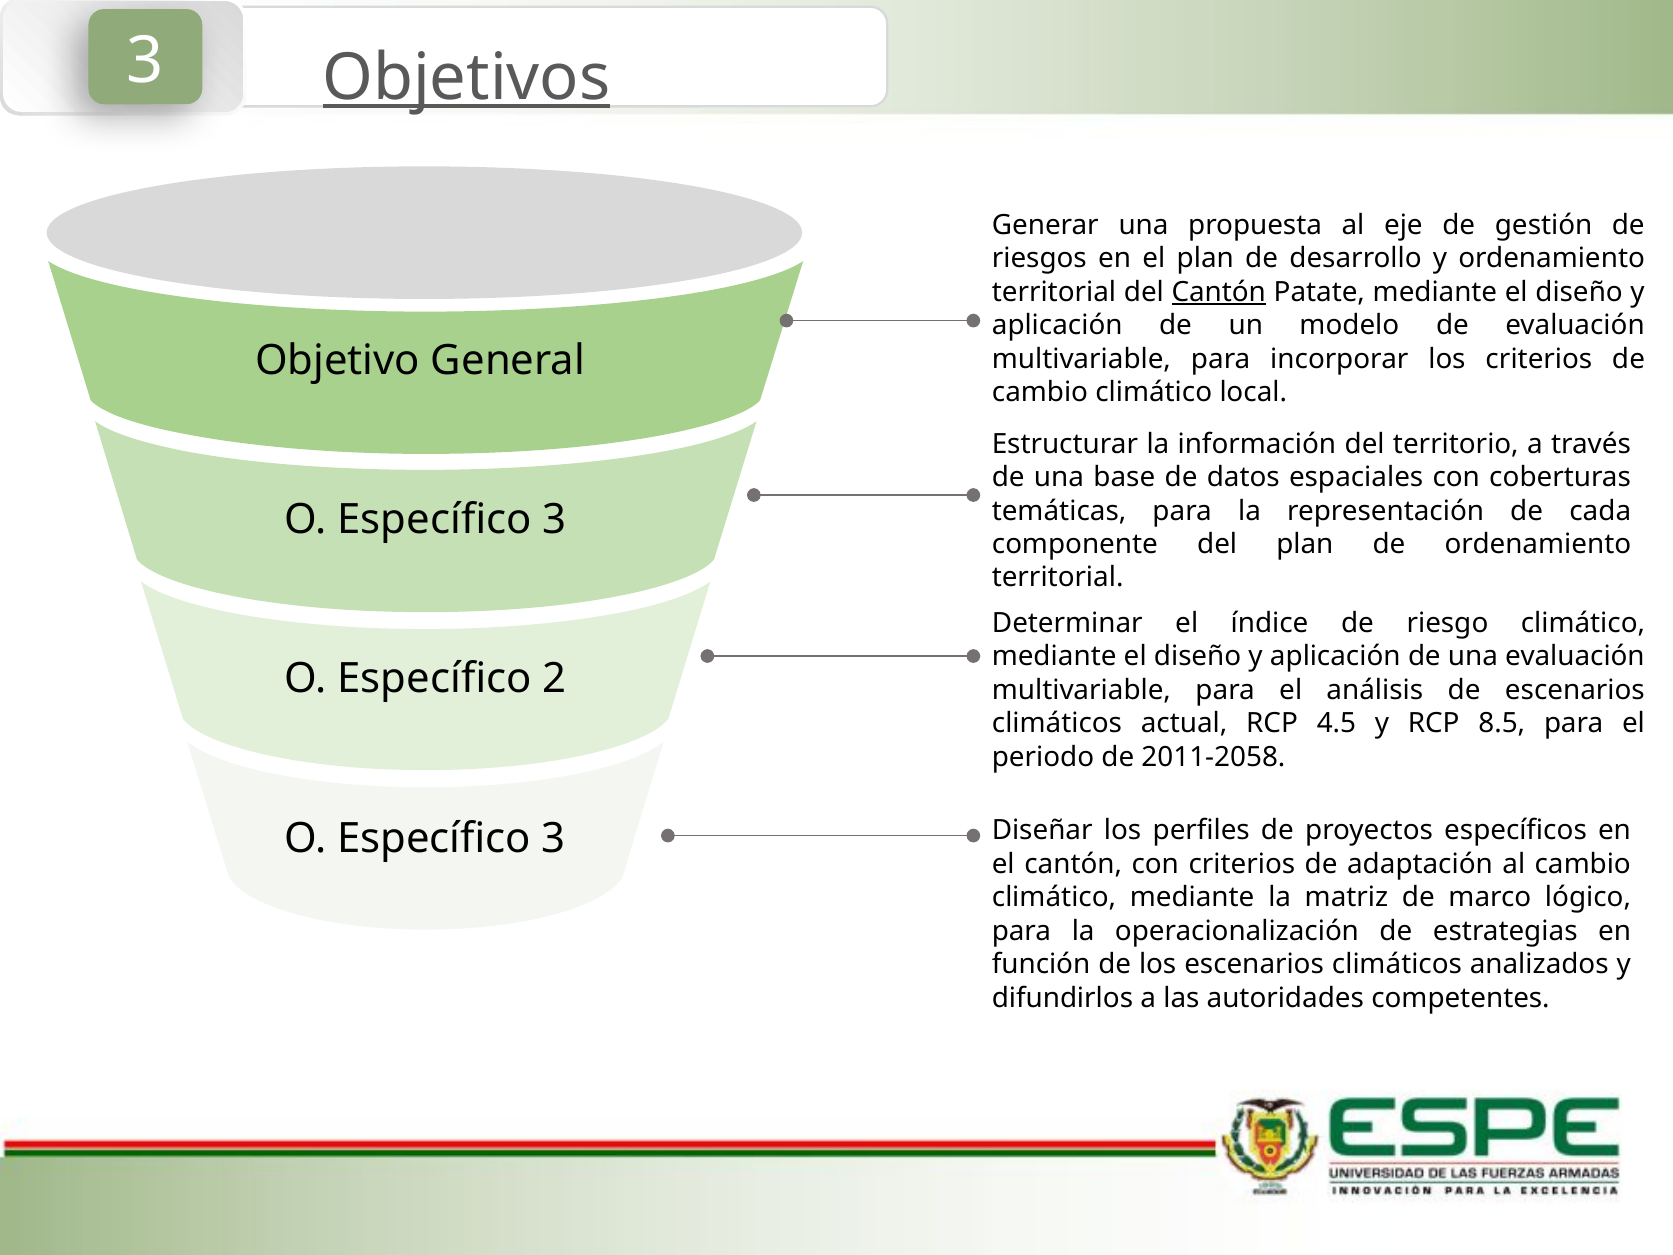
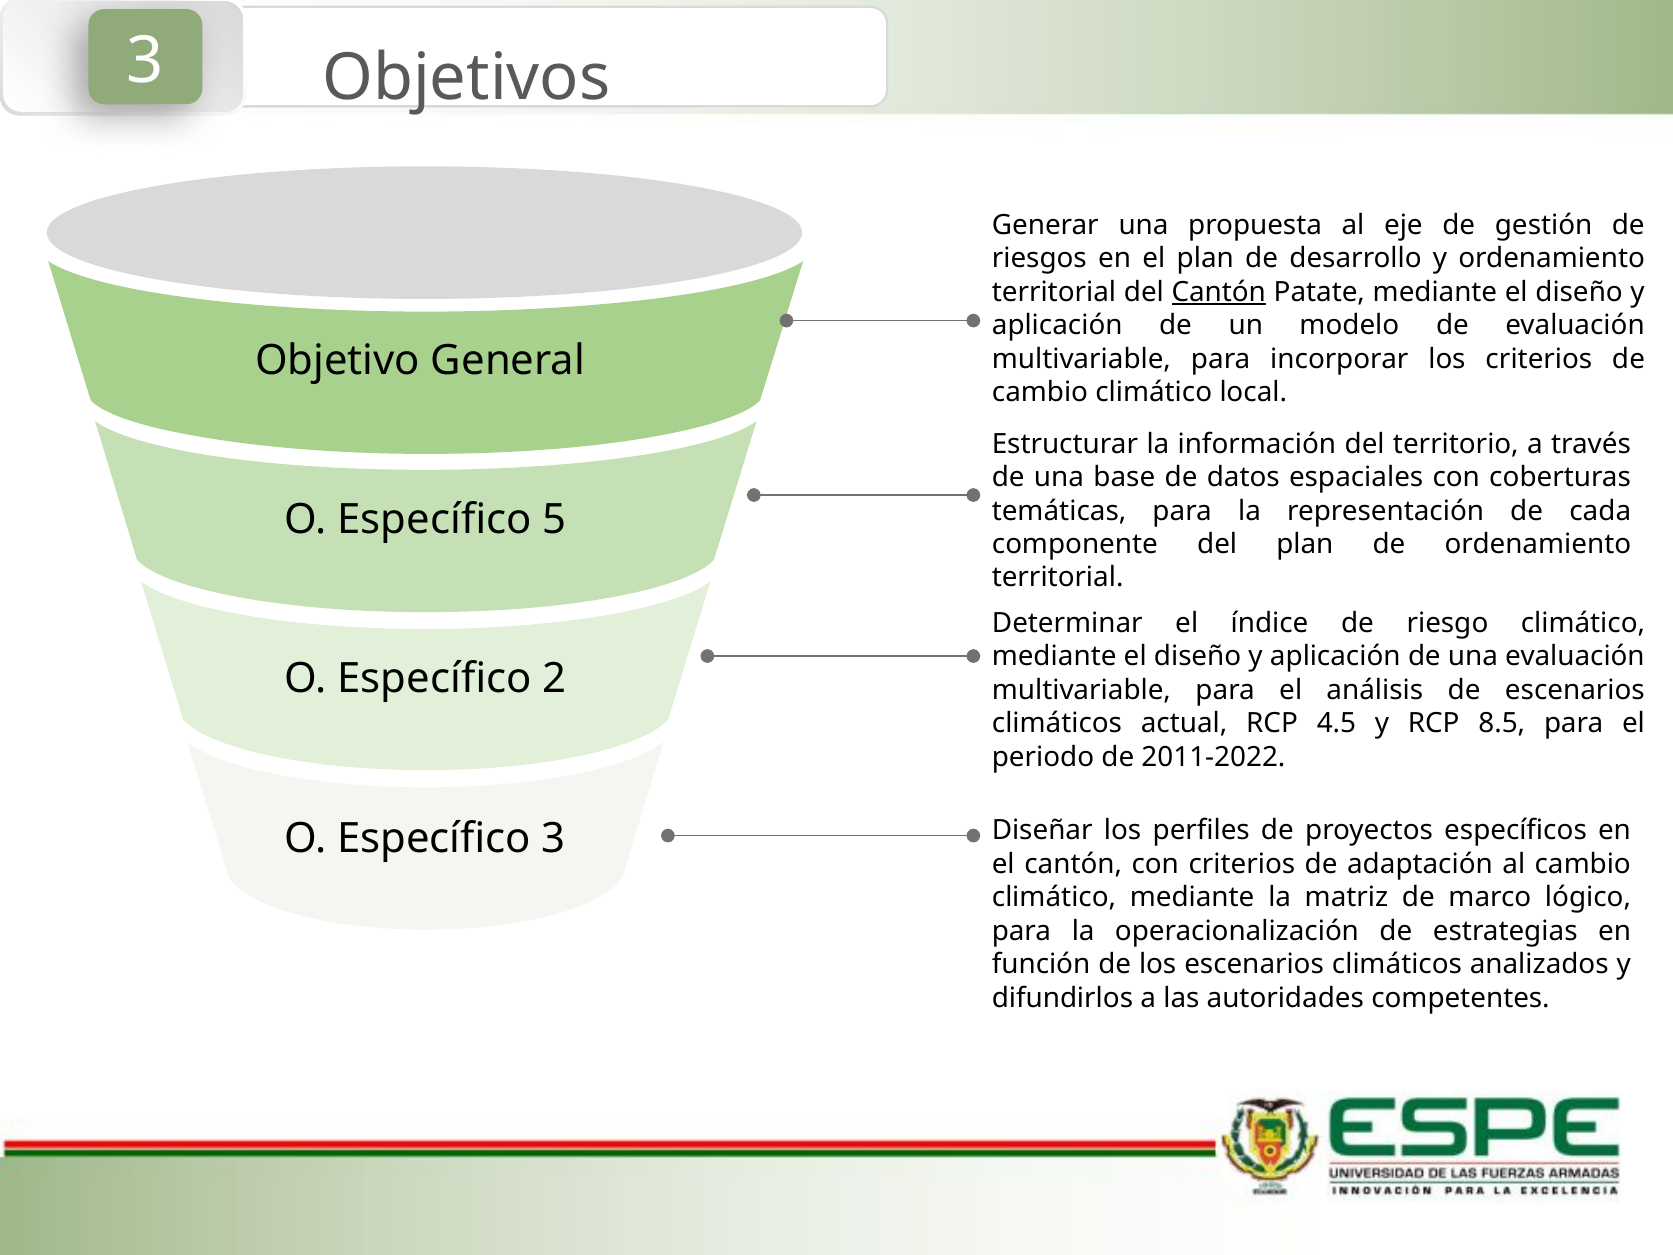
Objetivos underline: present -> none (466, 78)
3: 3 -> 5 (554, 520)
2011-2058: 2011-2058 -> 2011-2022 (1213, 757)
